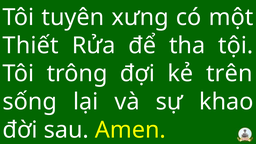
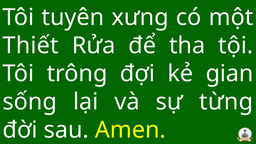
trên: trên -> gian (230, 74)
khao: khao -> từng (226, 102)
